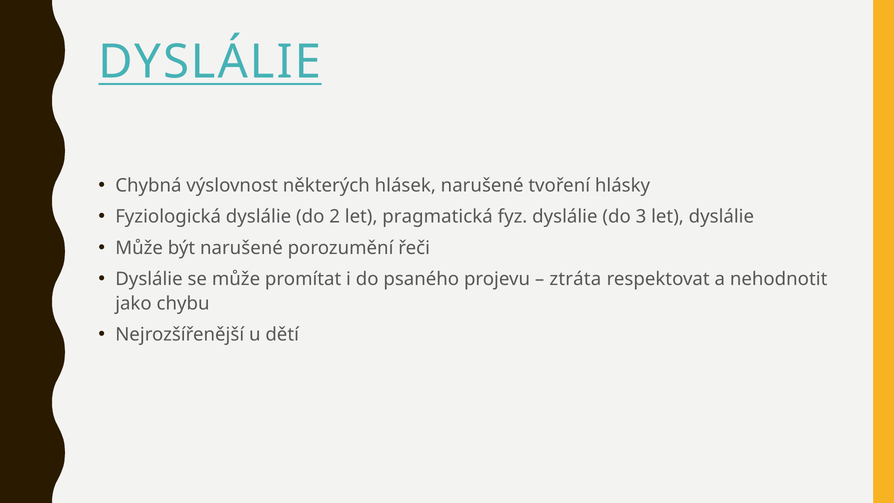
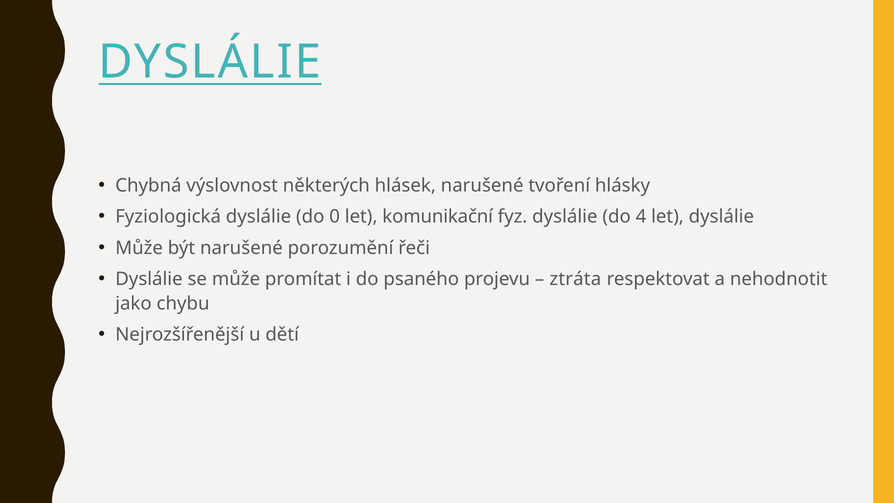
2: 2 -> 0 (335, 217)
pragmatická: pragmatická -> komunikační (438, 217)
3: 3 -> 4 (641, 217)
